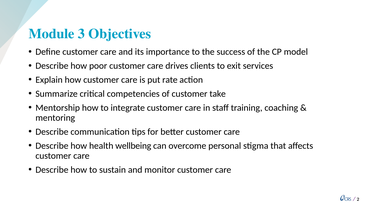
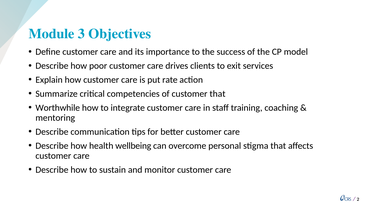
customer take: take -> that (218, 94)
Mentorship: Mentorship -> Worthwhile (58, 108)
